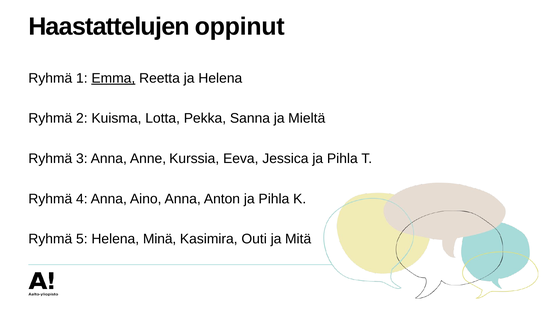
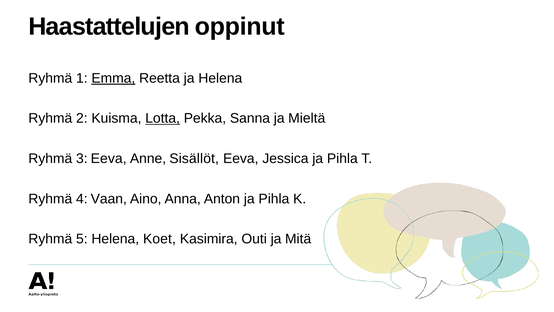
Lotta underline: none -> present (163, 118)
3 Anna: Anna -> Eeva (109, 158)
Kurssia: Kurssia -> Sisällöt (194, 158)
4 Anna: Anna -> Vaan (109, 199)
Minä: Minä -> Koet (159, 239)
